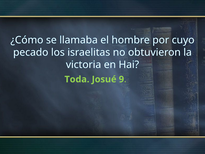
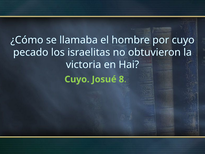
Toda: Toda -> Cuyo (77, 79)
9: 9 -> 8 (121, 79)
